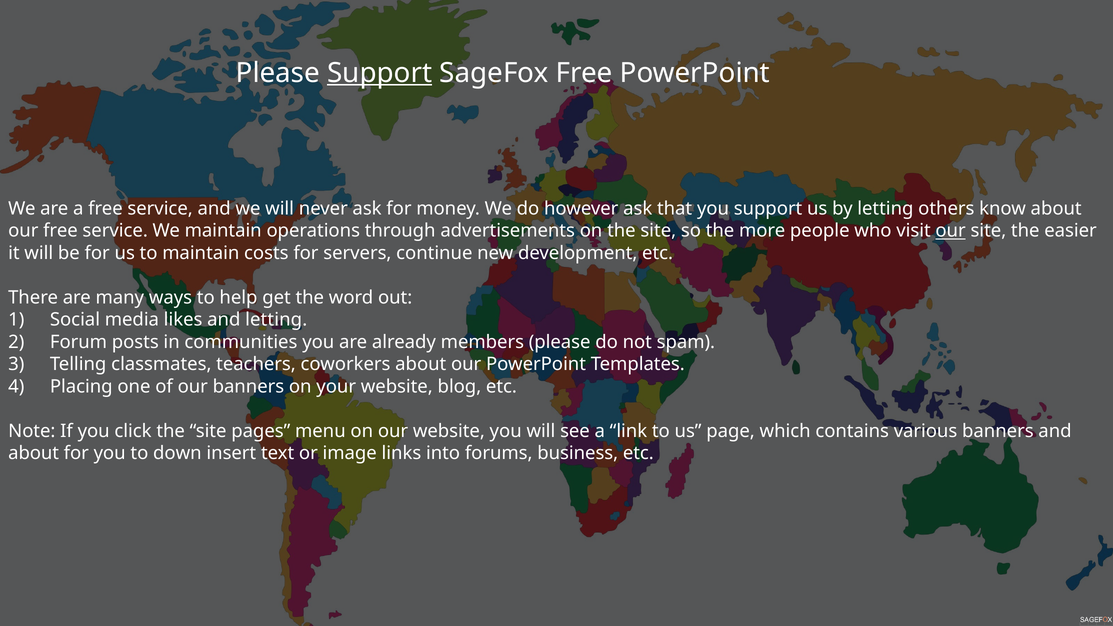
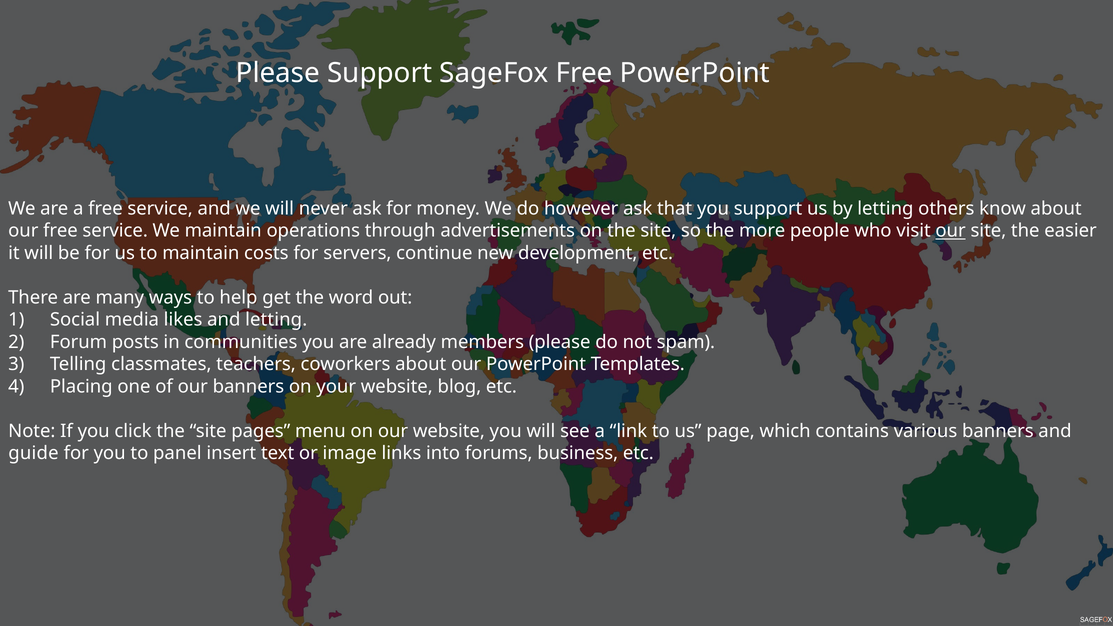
Support underline: present -> none (380, 73)
about: about -> guide (33, 453)
down: down -> panel (177, 453)
